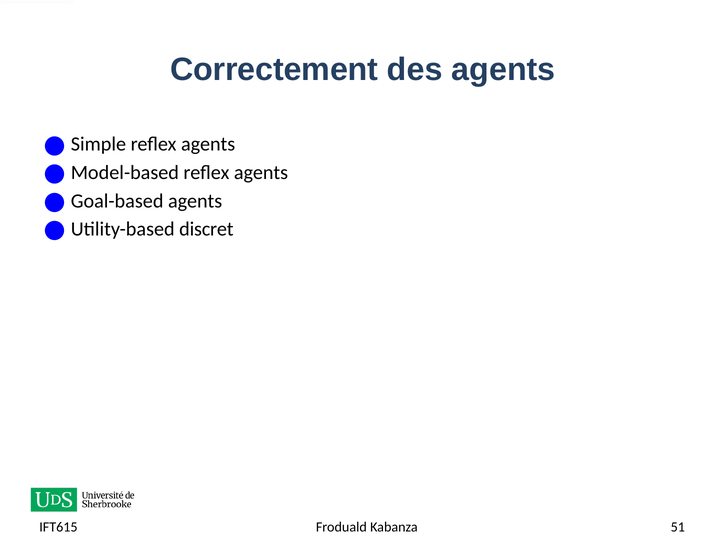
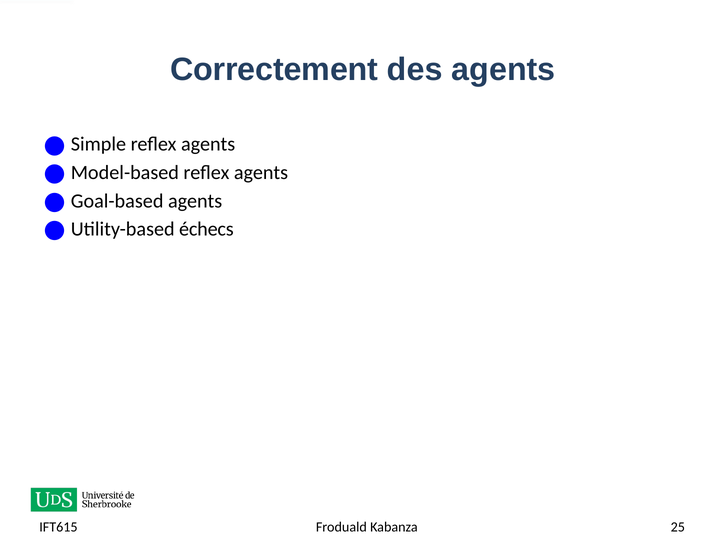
discret: discret -> échecs (206, 229)
51: 51 -> 25 (678, 527)
